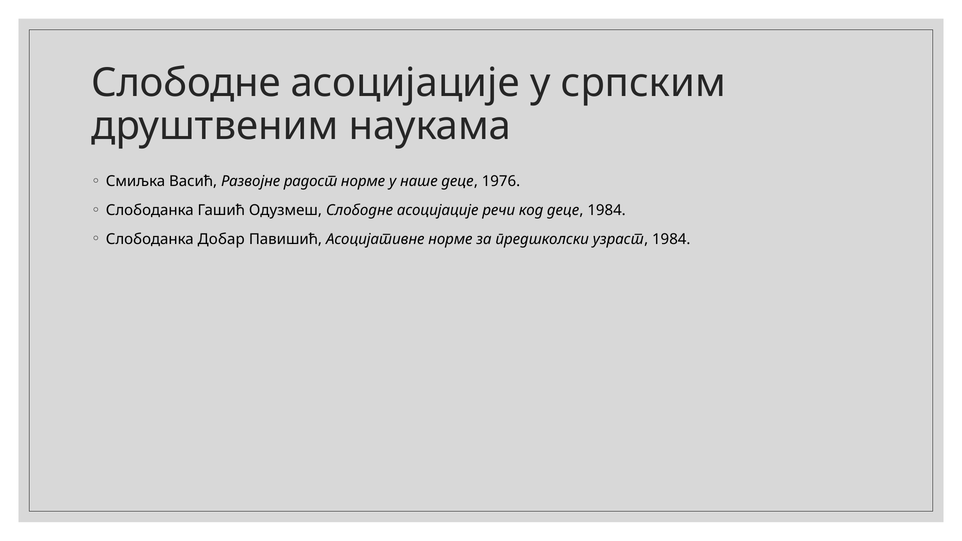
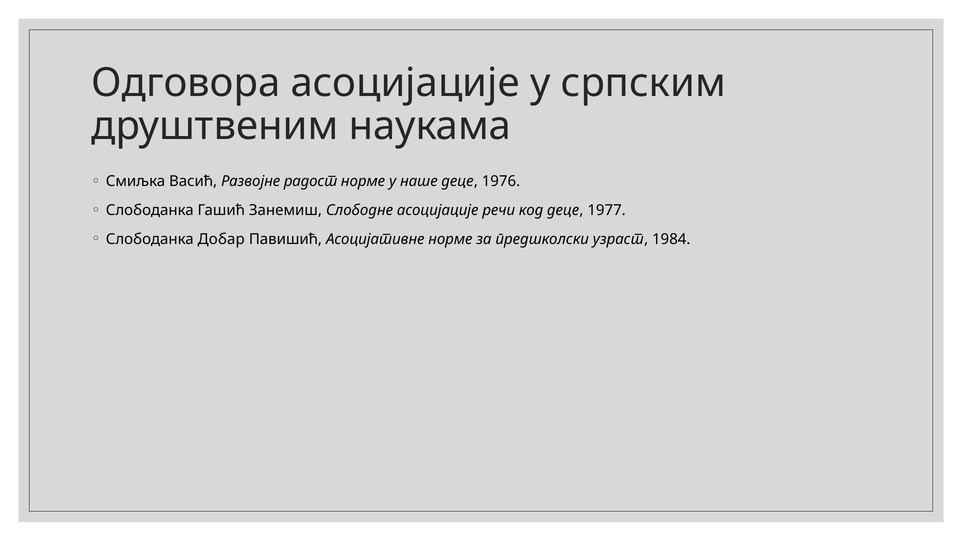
Слободне: Слободне -> Одговора (186, 83)
Одузмеш: Одузмеш -> Занемиш (285, 210)
деце 1984: 1984 -> 1977 (607, 210)
